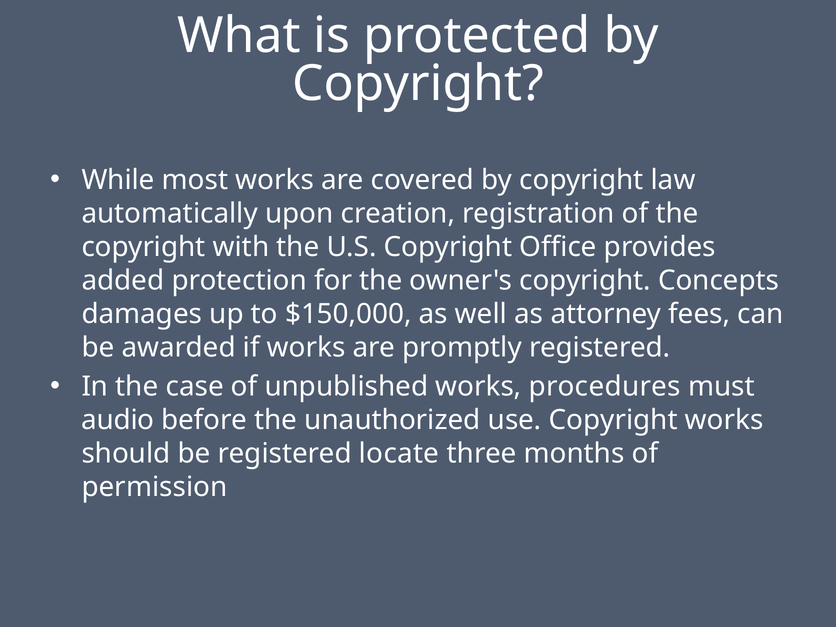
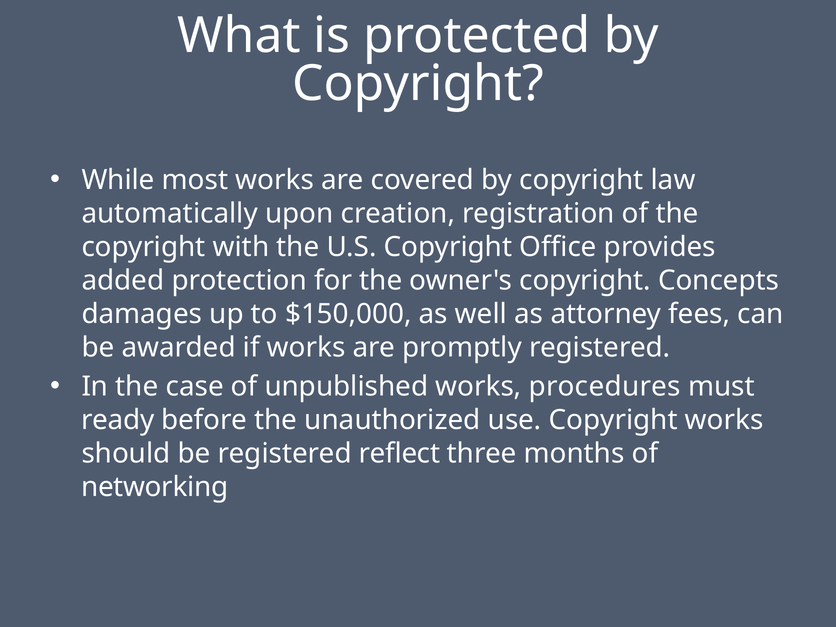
audio: audio -> ready (118, 420)
locate: locate -> reflect (399, 453)
permission: permission -> networking (155, 487)
